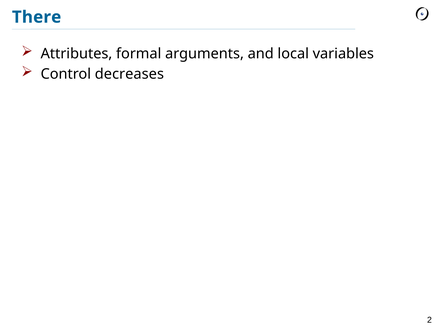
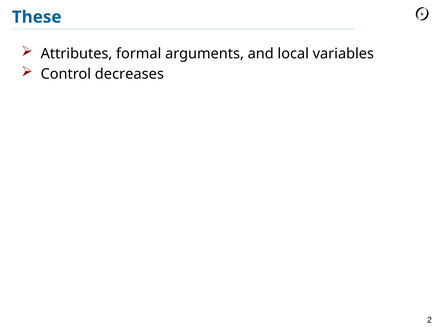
There: There -> These (37, 17)
